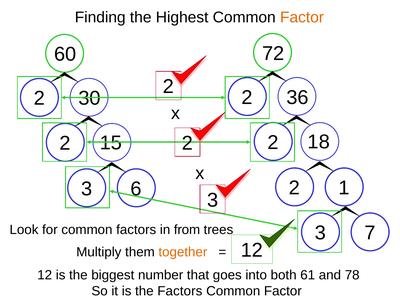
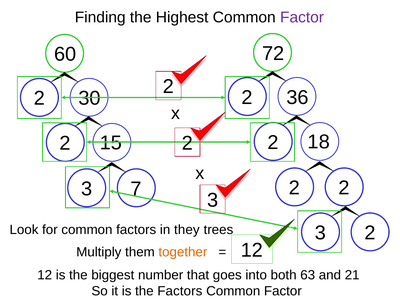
Factor colour: orange -> purple (302, 17)
1: 1 -> 2 (344, 188)
6: 6 -> 7 (136, 189)
from: from -> they (187, 230)
3 7: 7 -> 2 (370, 233)
61: 61 -> 63 (308, 275)
78: 78 -> 21 (352, 275)
